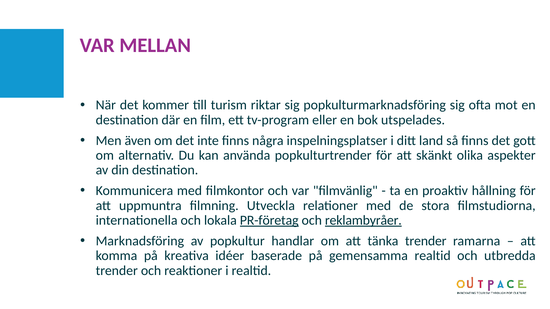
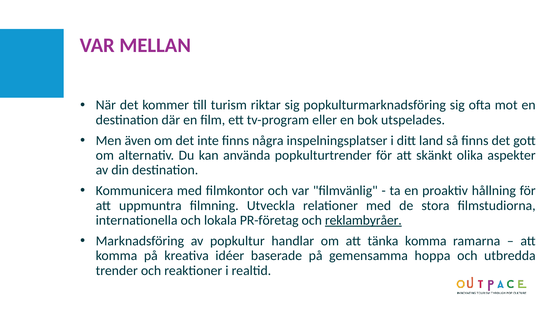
PR-företag underline: present -> none (269, 221)
tänka trender: trender -> komma (426, 241)
gemensamma realtid: realtid -> hoppa (433, 256)
